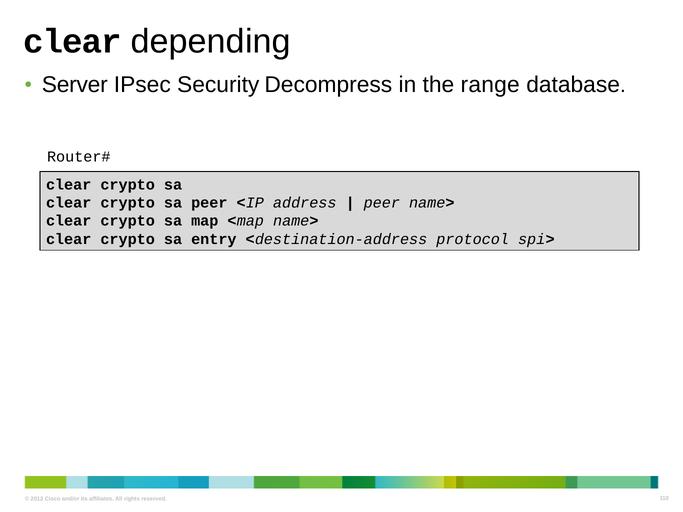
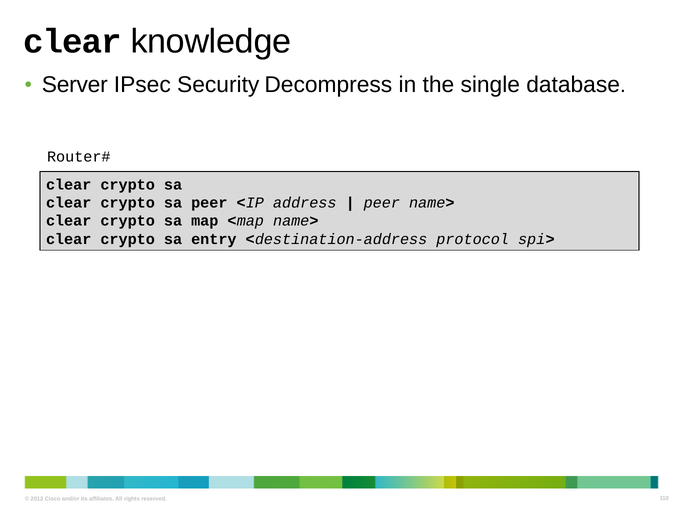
depending: depending -> knowledge (211, 41)
range: range -> single (490, 85)
